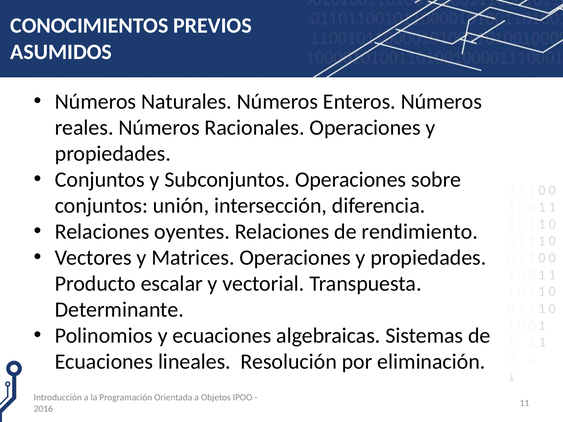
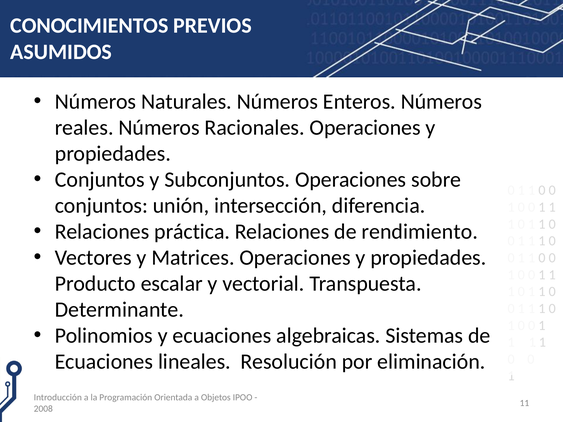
oyentes: oyentes -> práctica (192, 232)
2016: 2016 -> 2008 (43, 409)
